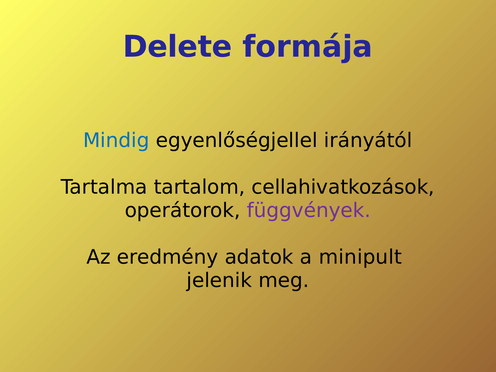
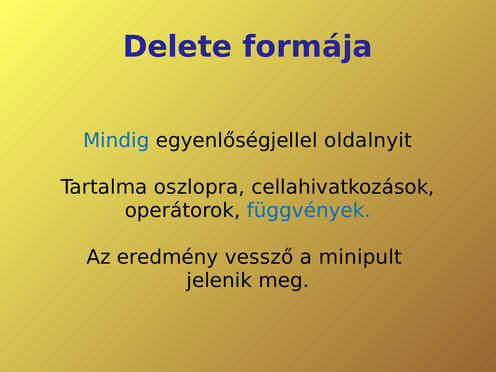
irányától: irányától -> oldalnyit (368, 141)
tartalom: tartalom -> oszlopra (199, 187)
függvények colour: purple -> blue (309, 211)
adatok: adatok -> vessző (259, 257)
